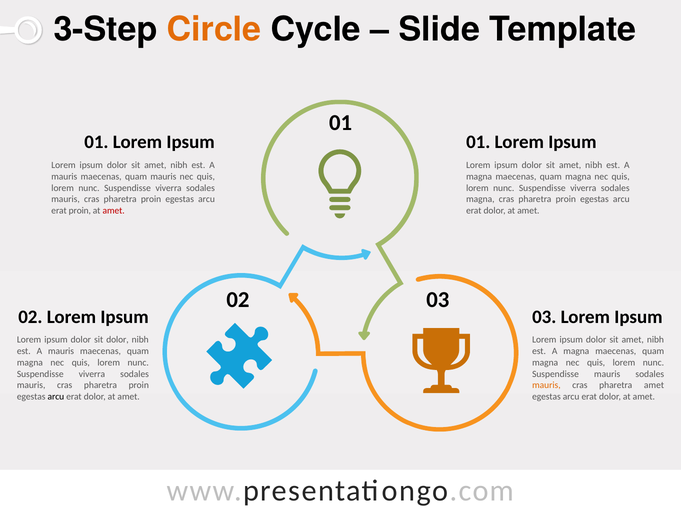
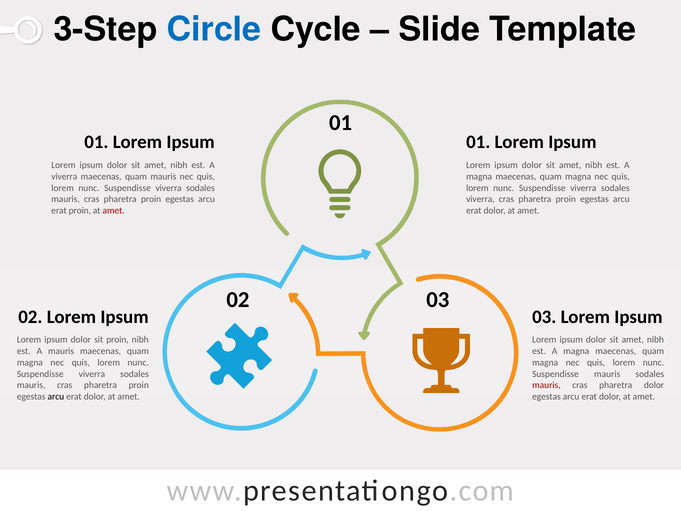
Circle colour: orange -> blue (214, 29)
mauris: mauris -> viverra (64, 176)
magna: magna -> viverra (480, 199)
sit dolor: dolor -> proin (117, 340)
mauris colour: orange -> red (546, 385)
pharetra amet: amet -> dolor (654, 385)
